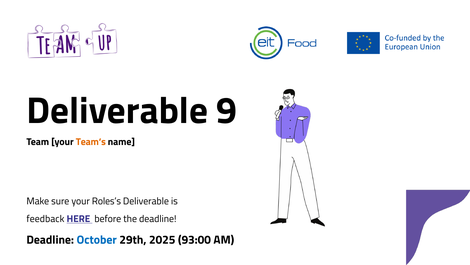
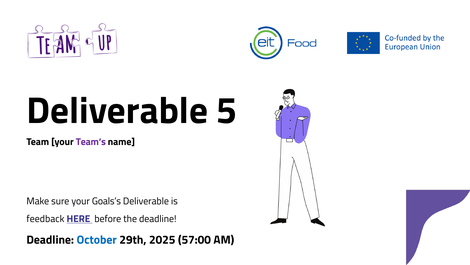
9: 9 -> 5 (227, 110)
Team‘s colour: orange -> purple (91, 142)
Roles’s: Roles’s -> Goals’s (106, 201)
93:00: 93:00 -> 57:00 (194, 239)
